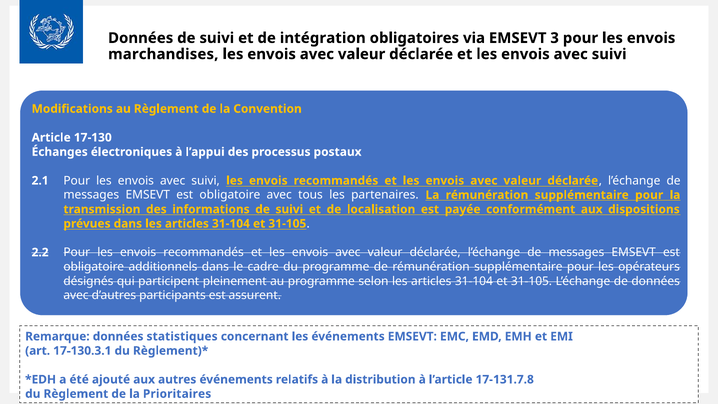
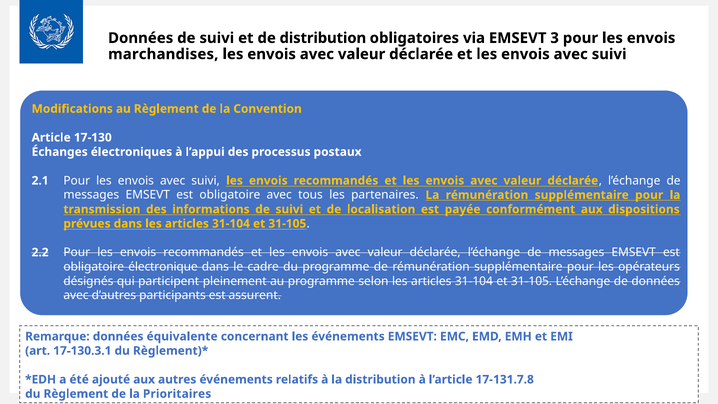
de intégration: intégration -> distribution (323, 38)
additionnels: additionnels -> électronique (163, 267)
statistiques: statistiques -> équivalente (182, 336)
